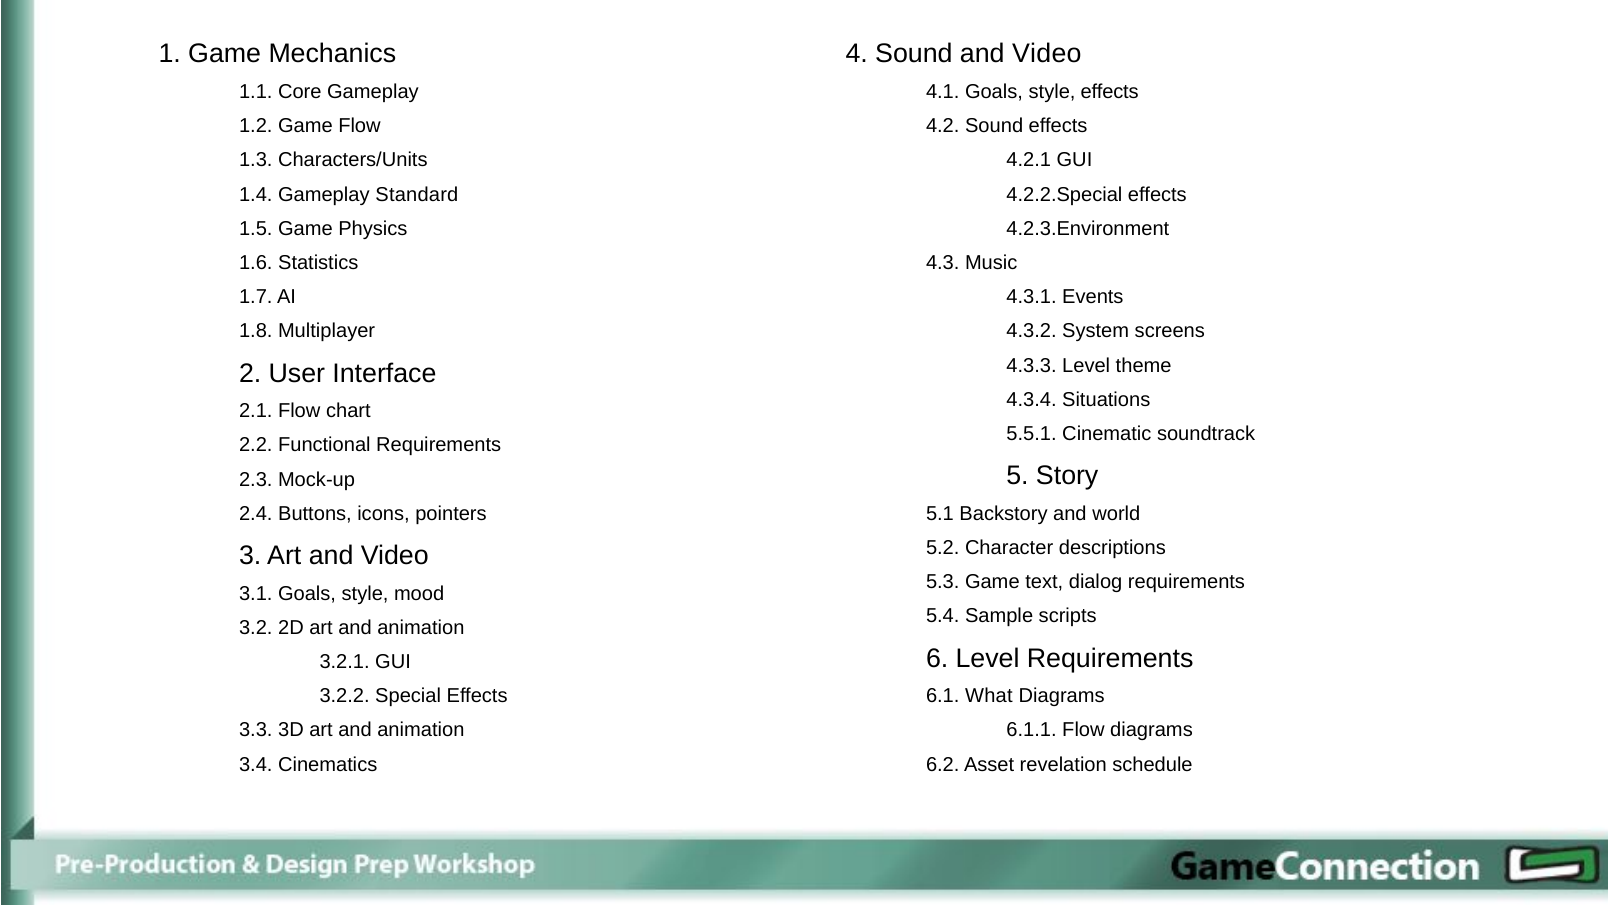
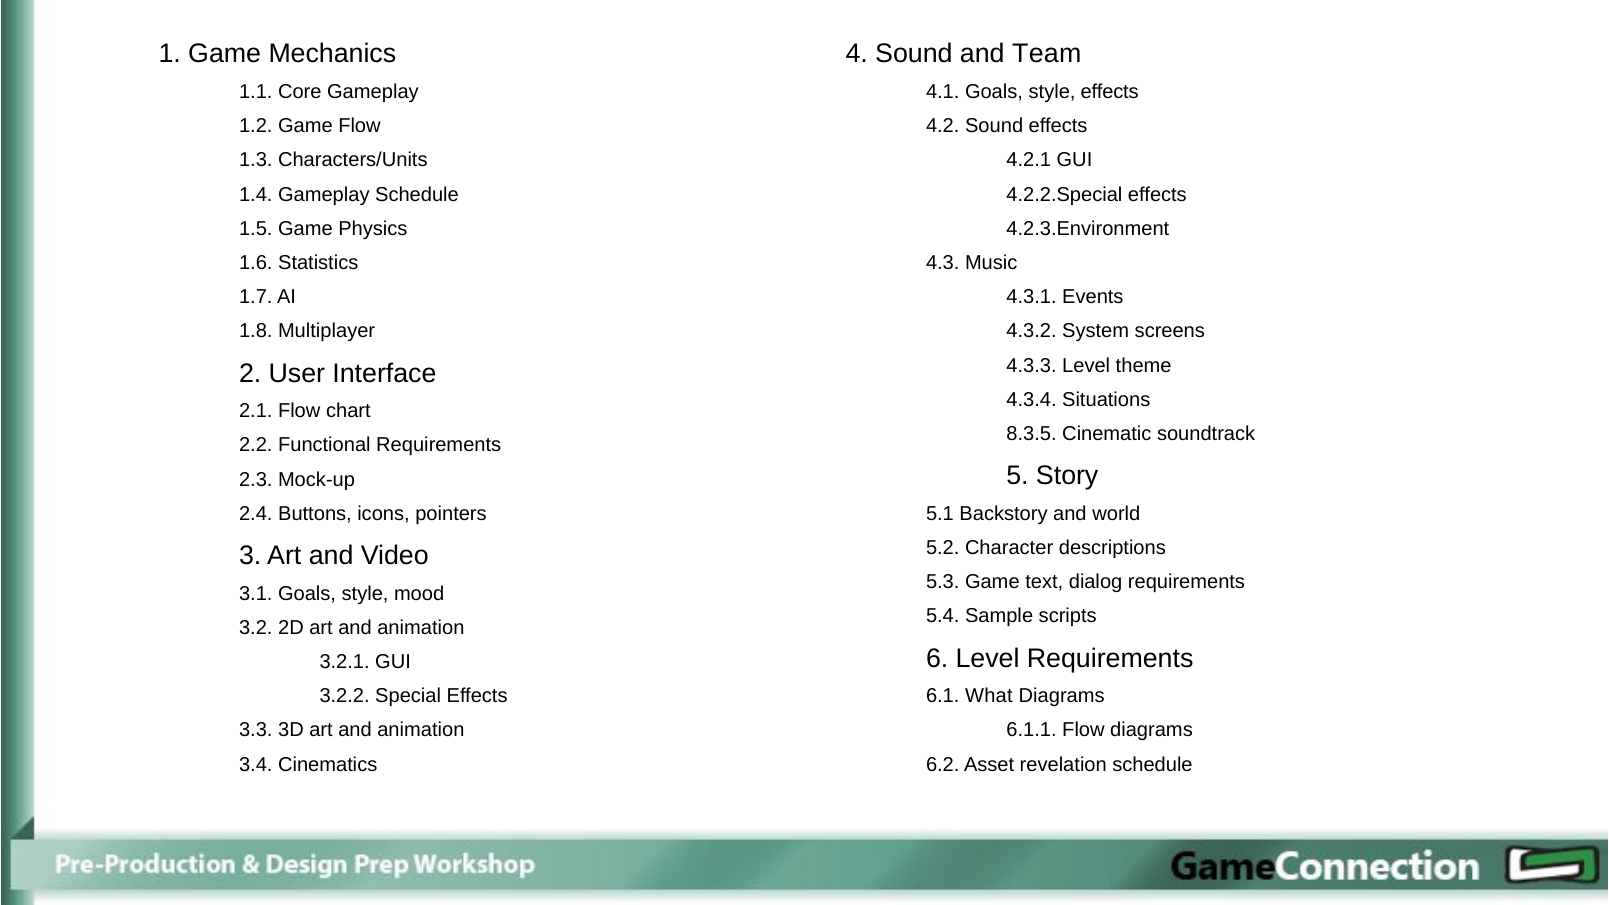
Sound and Video: Video -> Team (1047, 54)
Gameplay Standard: Standard -> Schedule (417, 194)
5.5.1: 5.5.1 -> 8.3.5 (1032, 434)
